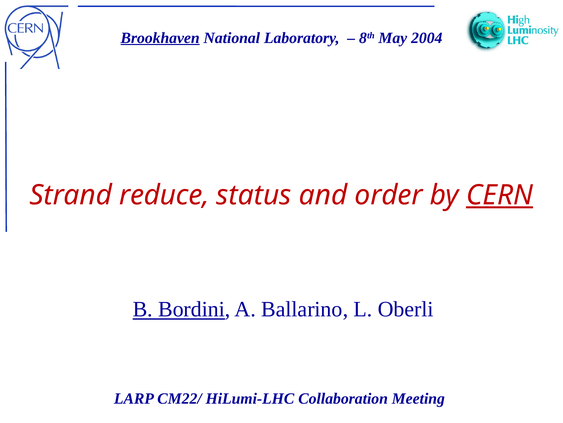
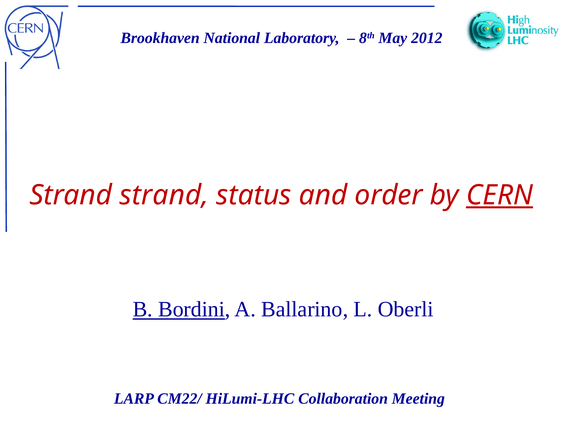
Brookhaven underline: present -> none (160, 38)
2004: 2004 -> 2012 (427, 38)
Strand reduce: reduce -> strand (164, 195)
